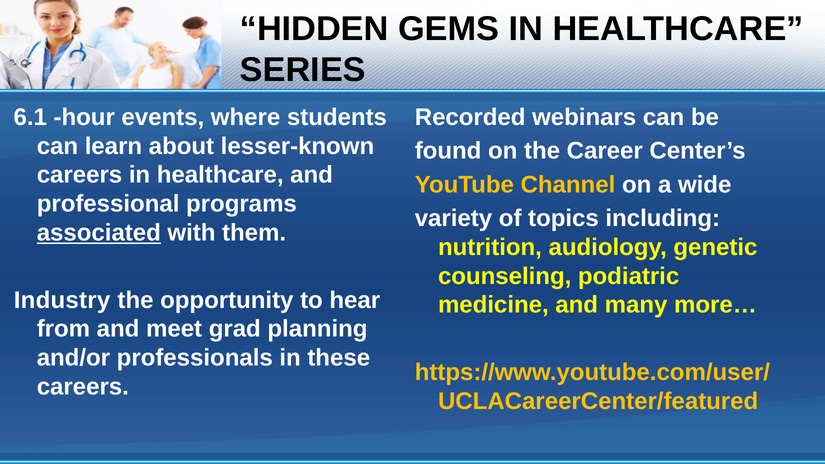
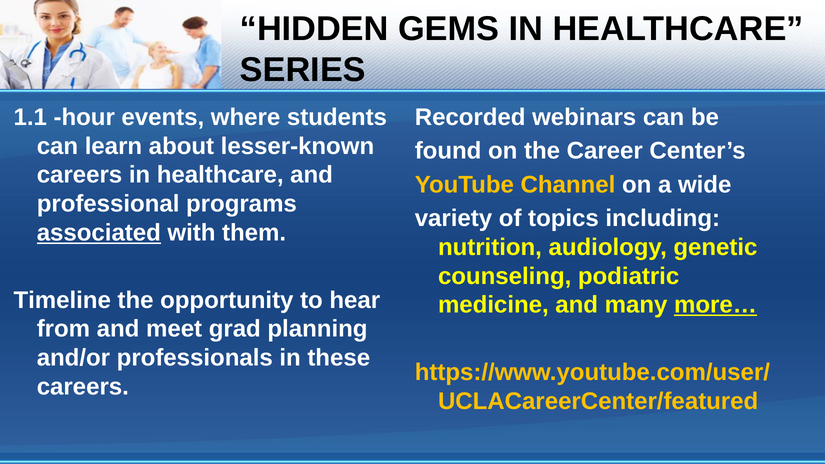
6.1: 6.1 -> 1.1 (30, 117)
Industry: Industry -> Timeline (62, 300)
more… underline: none -> present (715, 305)
